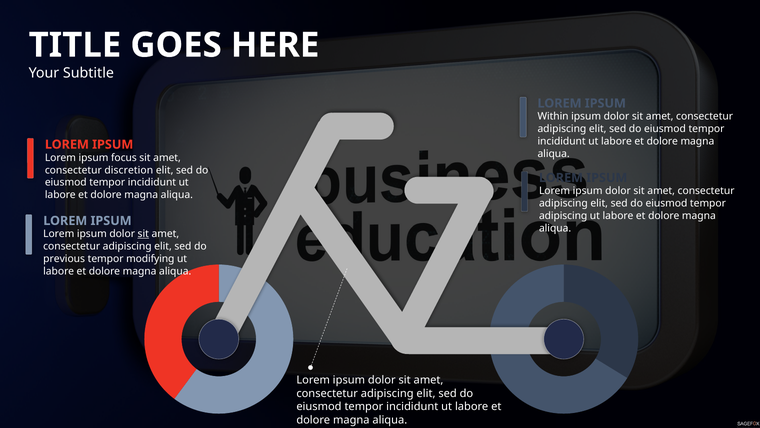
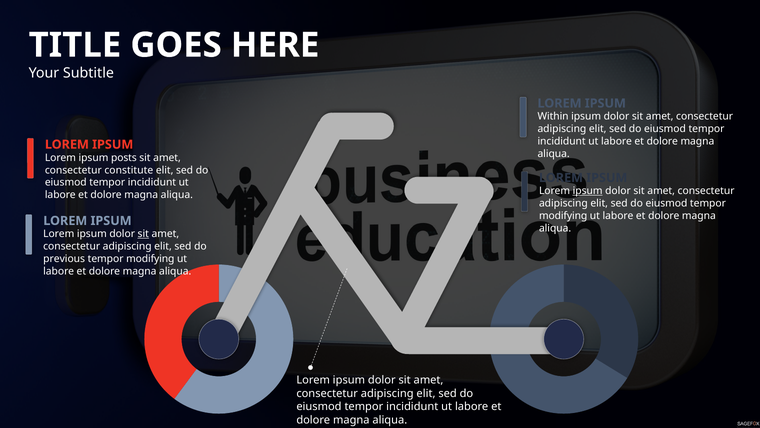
focus: focus -> posts (124, 158)
discretion: discretion -> constitute (129, 170)
ipsum underline: none -> present (588, 191)
adipiscing: adipiscing -> modifying (563, 215)
